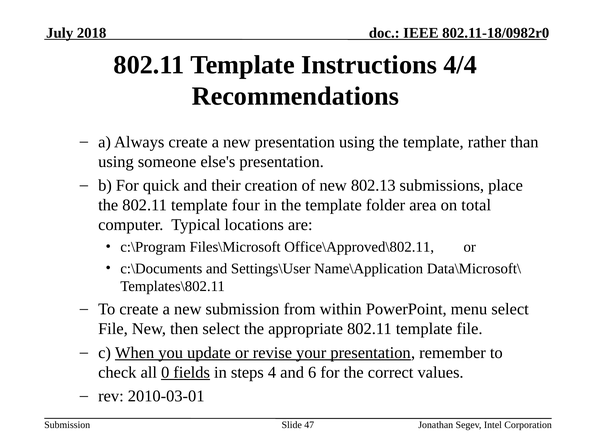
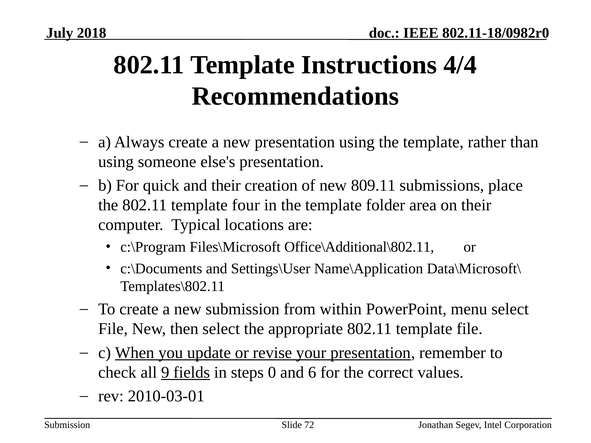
802.13: 802.13 -> 809.11 (373, 186)
on total: total -> their (476, 205)
Office\Approved\802.11: Office\Approved\802.11 -> Office\Additional\802.11 (359, 247)
0: 0 -> 9 (165, 373)
4: 4 -> 0 (272, 373)
47: 47 -> 72 (309, 425)
